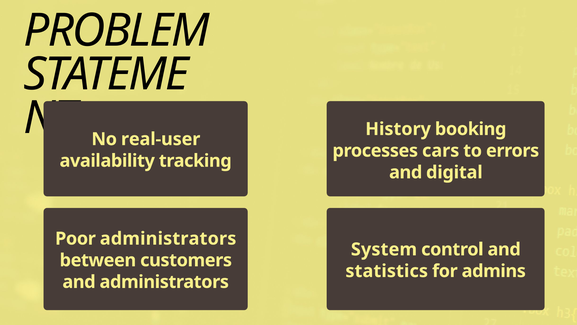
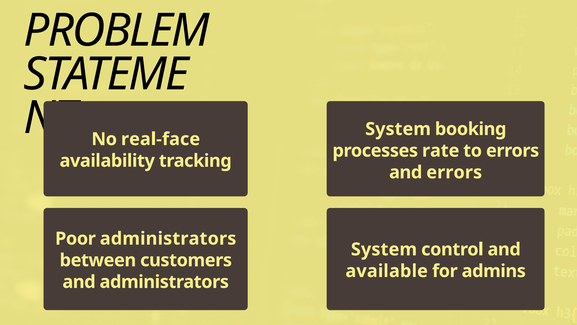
real-user: real-user -> real-face (161, 139)
History: History -> System (398, 129)
cars: cars -> rate (441, 151)
and digital: digital -> errors (454, 172)
statistics: statistics -> available (387, 271)
